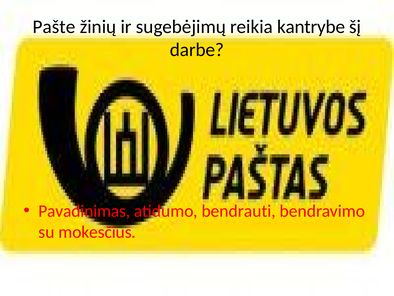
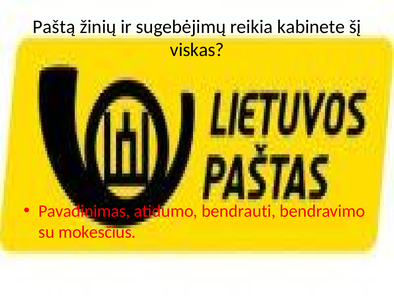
Pašte: Pašte -> Paštą (54, 27)
kantrybe: kantrybe -> kabinete (311, 27)
darbe: darbe -> viskas (197, 50)
